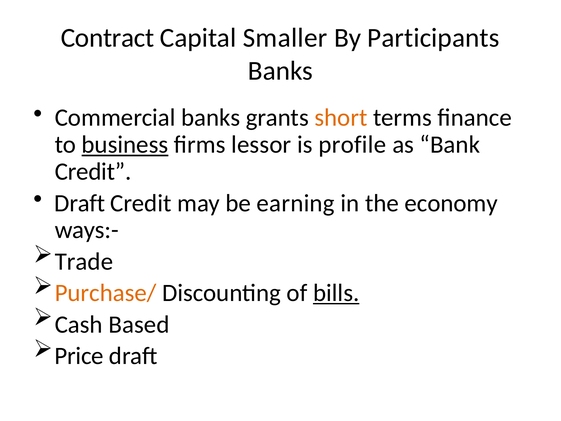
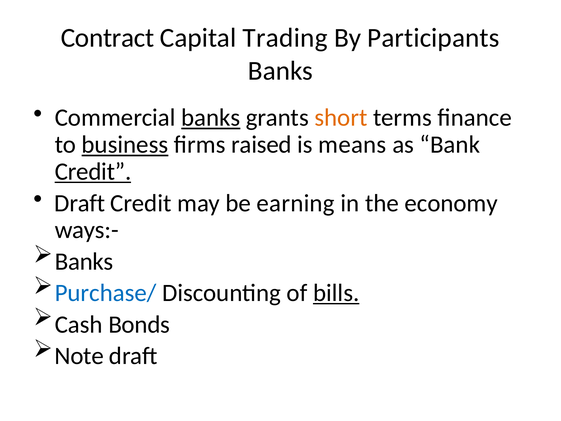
Smaller: Smaller -> Trading (285, 38)
banks underline: none -> present (211, 118)
lessor: lessor -> raised (261, 145)
profile: profile -> means (352, 145)
Credit underline: none -> present (93, 172)
Trade: Trade -> Banks (84, 261)
Purchase/ colour: orange -> blue (106, 293)
Based: Based -> Bonds (139, 324)
Price: Price -> Note (79, 356)
